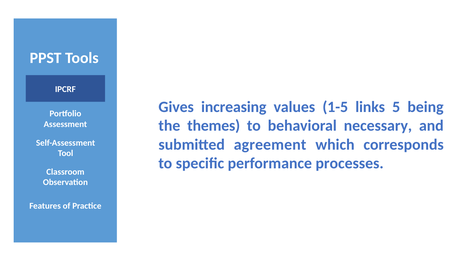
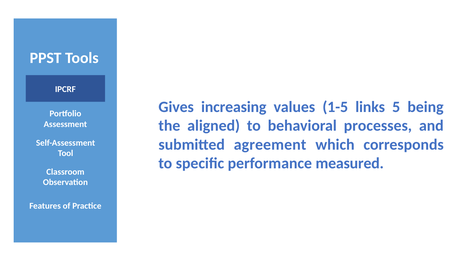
themes: themes -> aligned (214, 126)
necessary: necessary -> processes (378, 126)
processes: processes -> measured (350, 164)
